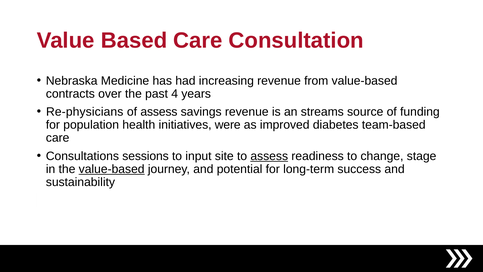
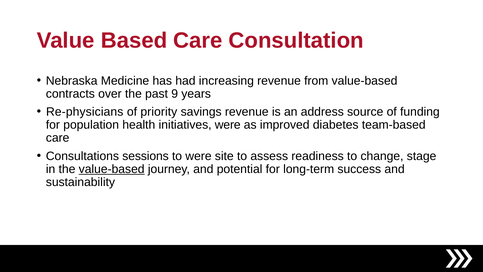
4: 4 -> 9 (175, 94)
of assess: assess -> priority (159, 112)
streams: streams -> address (322, 112)
to input: input -> were (198, 156)
assess underline: present -> none (269, 156)
